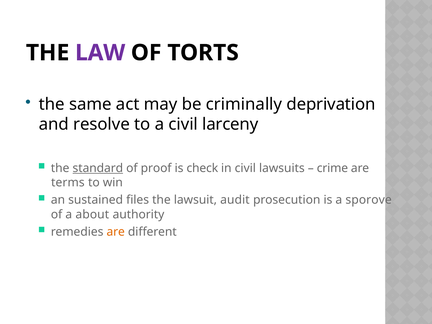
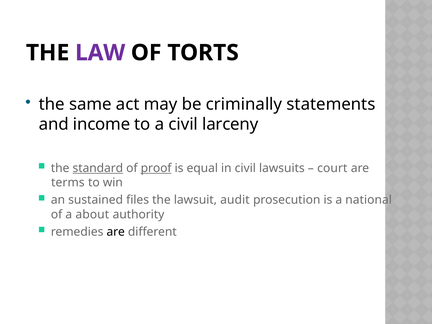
deprivation: deprivation -> statements (331, 104)
resolve: resolve -> income (102, 124)
proof underline: none -> present (156, 168)
check: check -> equal (202, 168)
crime: crime -> court (332, 168)
sporove: sporove -> national (369, 200)
are colour: orange -> black (116, 232)
